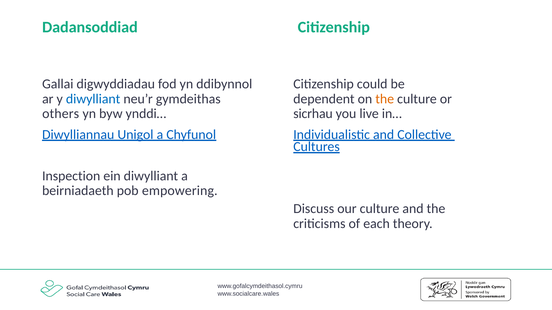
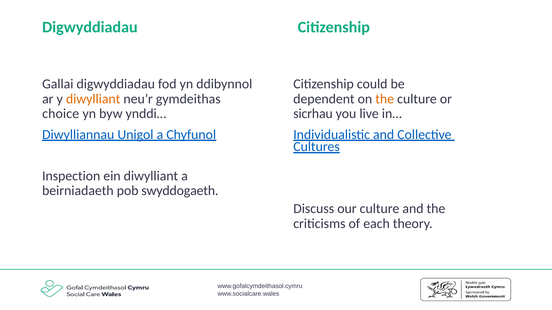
Dadansoddiad: Dadansoddiad -> Digwyddiadau (90, 27)
diwylliant colour: blue -> orange (93, 99)
others: others -> choice (61, 114)
empowering: empowering -> swyddogaeth (180, 191)
